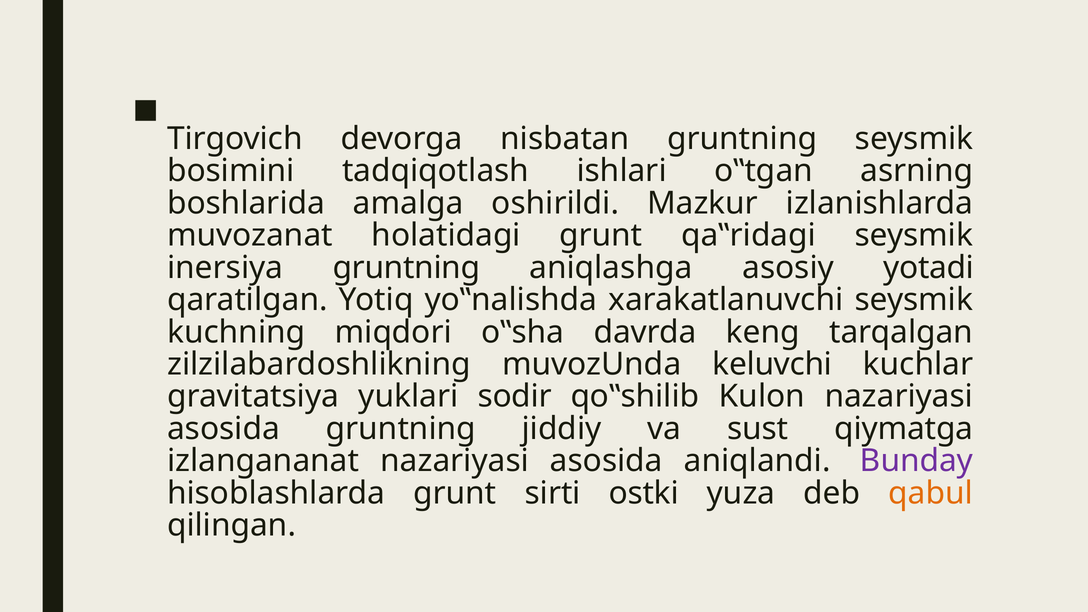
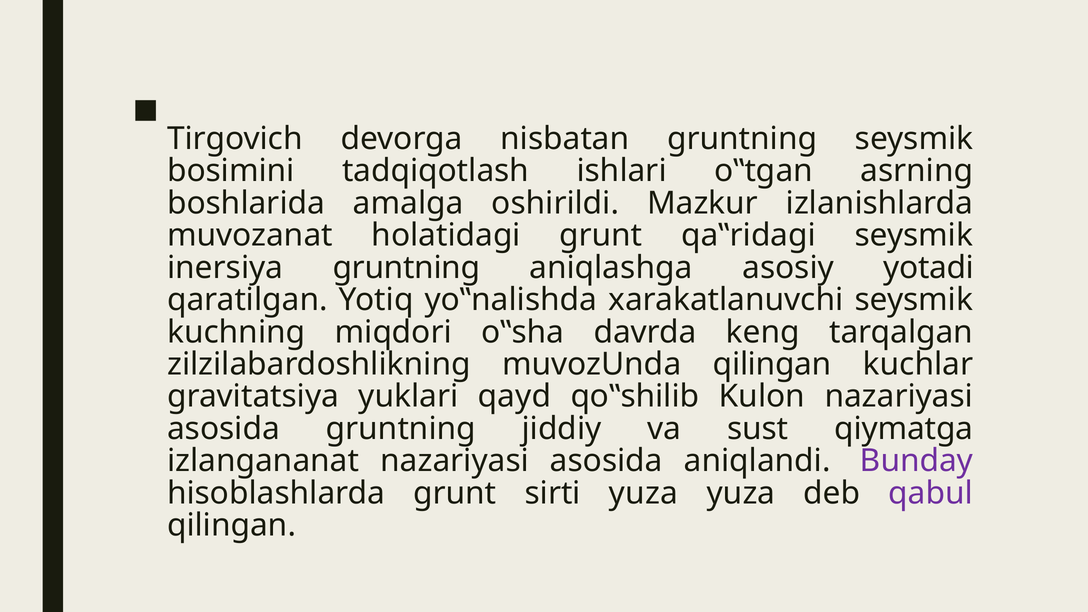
muvozUnda keluvchi: keluvchi -> qilingan (772, 364)
sodir: sodir -> qayd (514, 396)
sirti ostki: ostki -> yuza (644, 493)
qabul colour: orange -> purple (931, 493)
